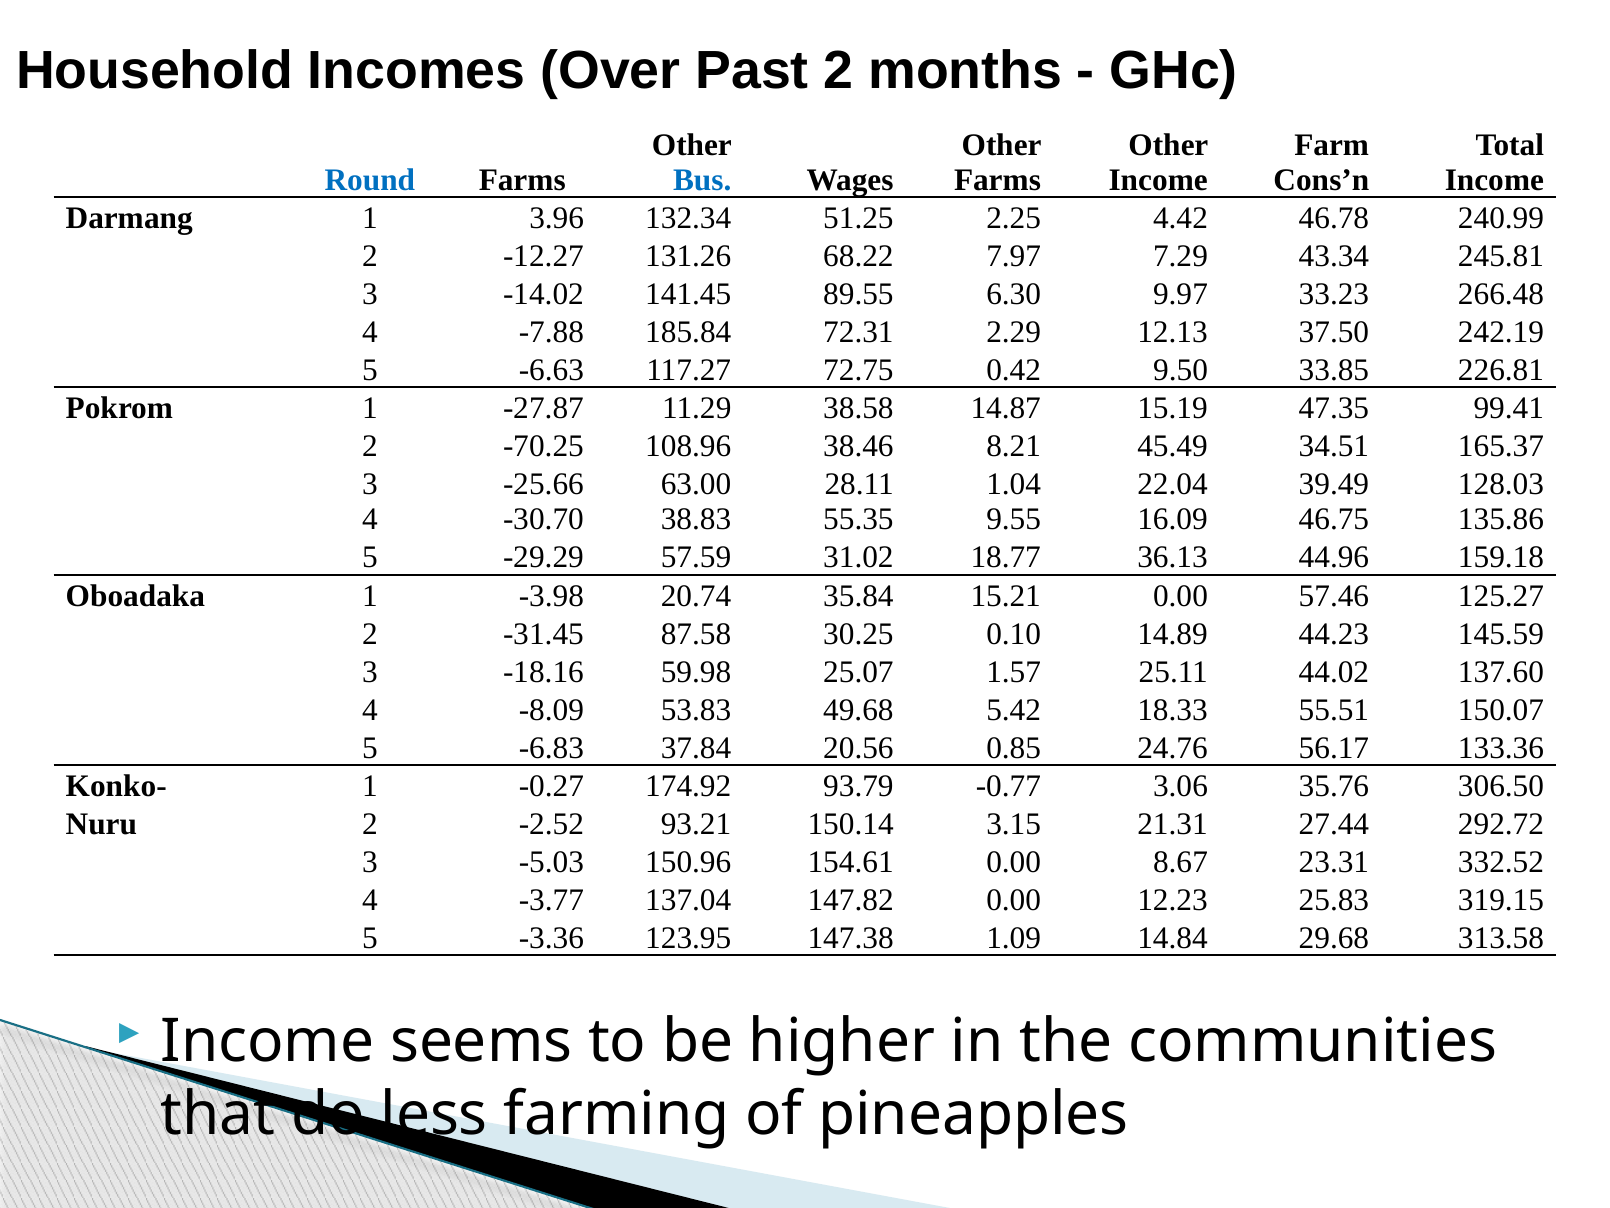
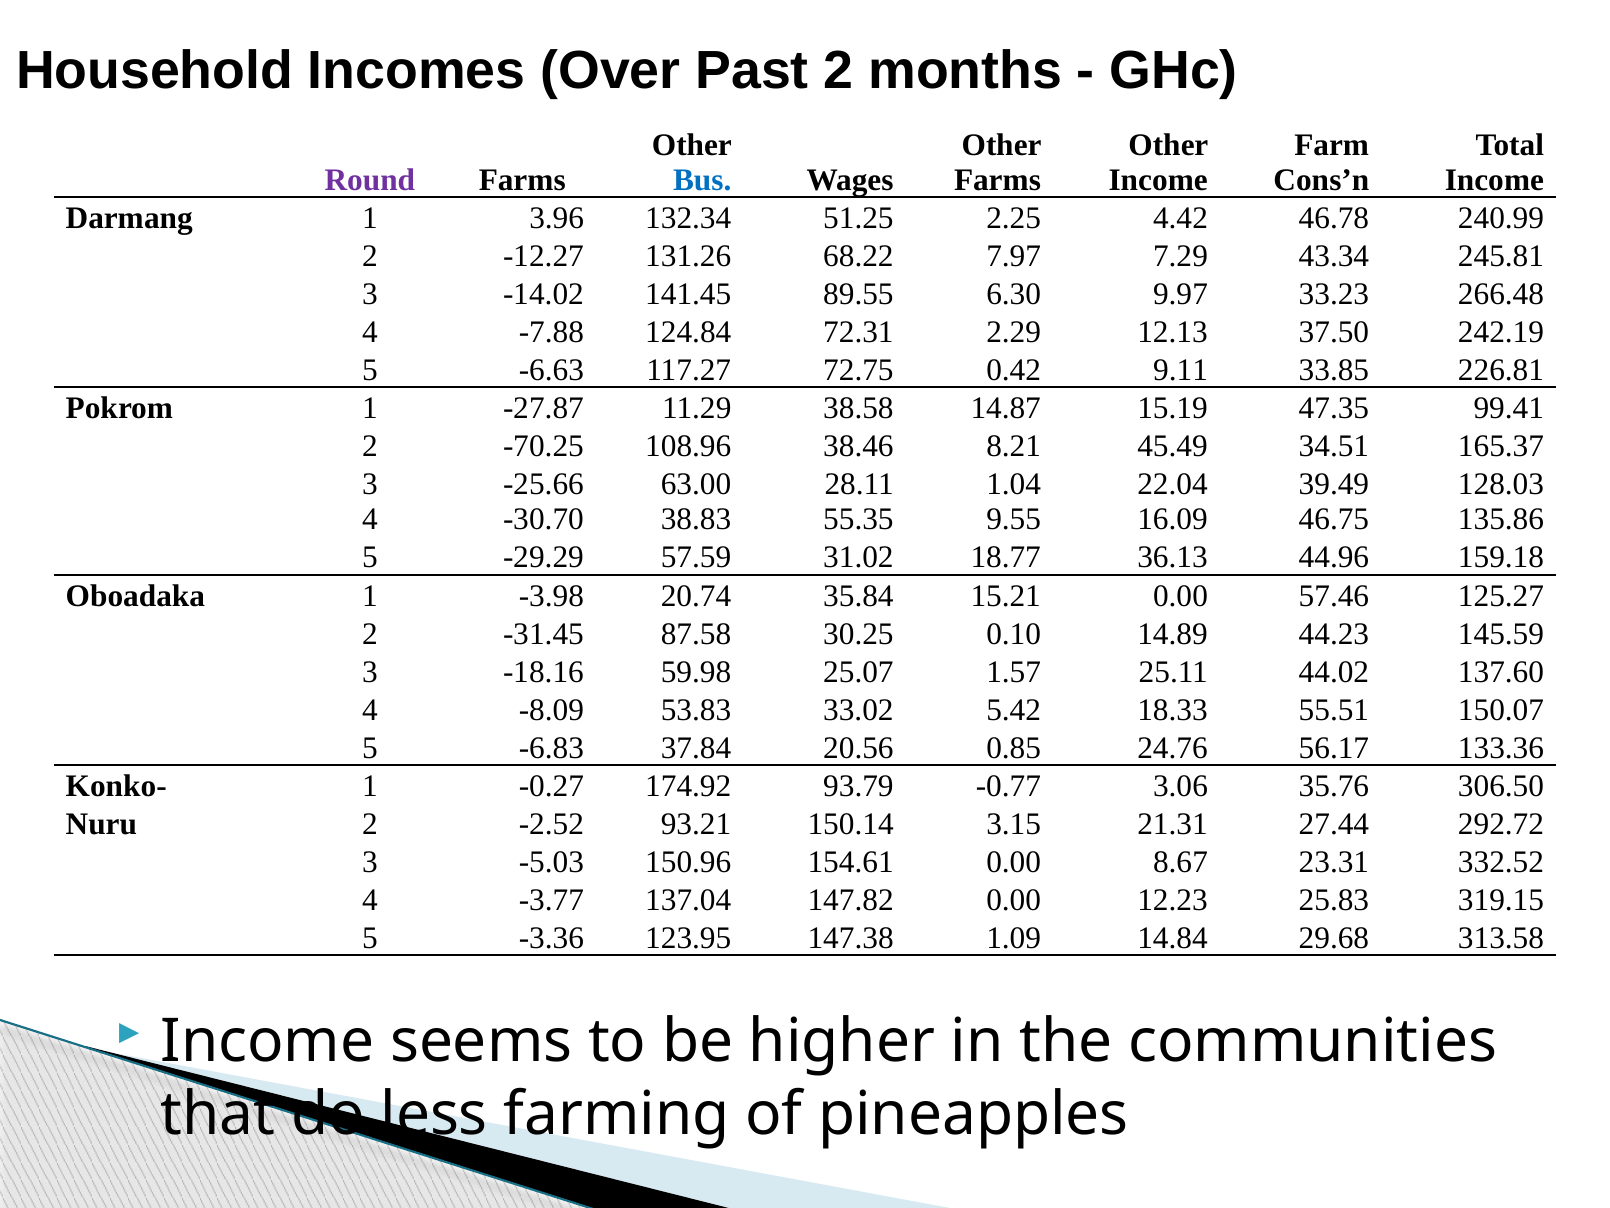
Round colour: blue -> purple (370, 180)
185.84: 185.84 -> 124.84 (688, 332)
9.50: 9.50 -> 9.11 (1181, 370)
49.68: 49.68 -> 33.02 (858, 710)
